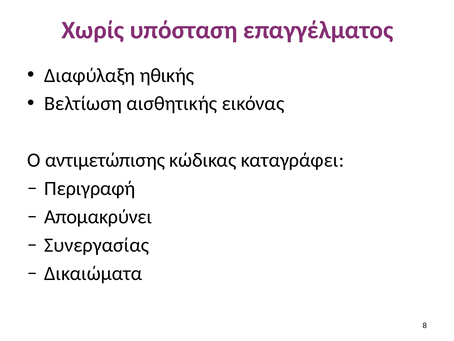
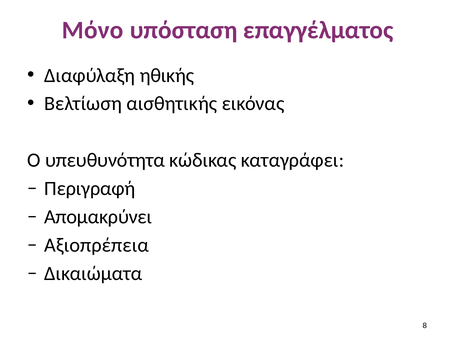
Χωρίς: Χωρίς -> Μόνο (93, 30)
αντιμετώπισης: αντιμετώπισης -> υπευθυνότητα (105, 160)
Συνεργασίας: Συνεργασίας -> Αξιοπρέπεια (97, 245)
